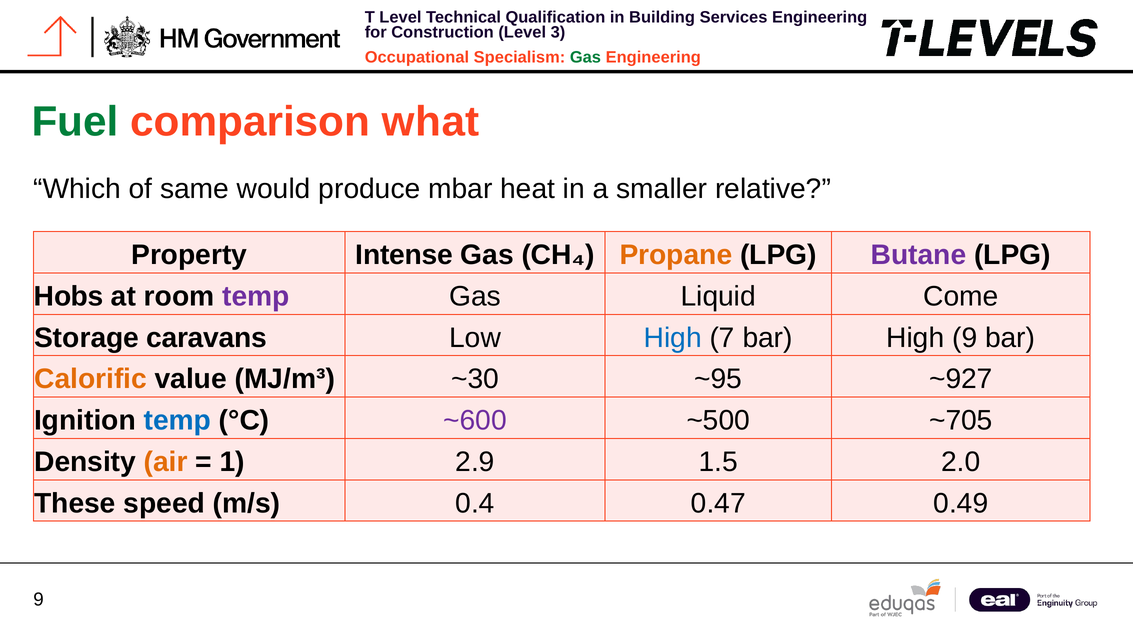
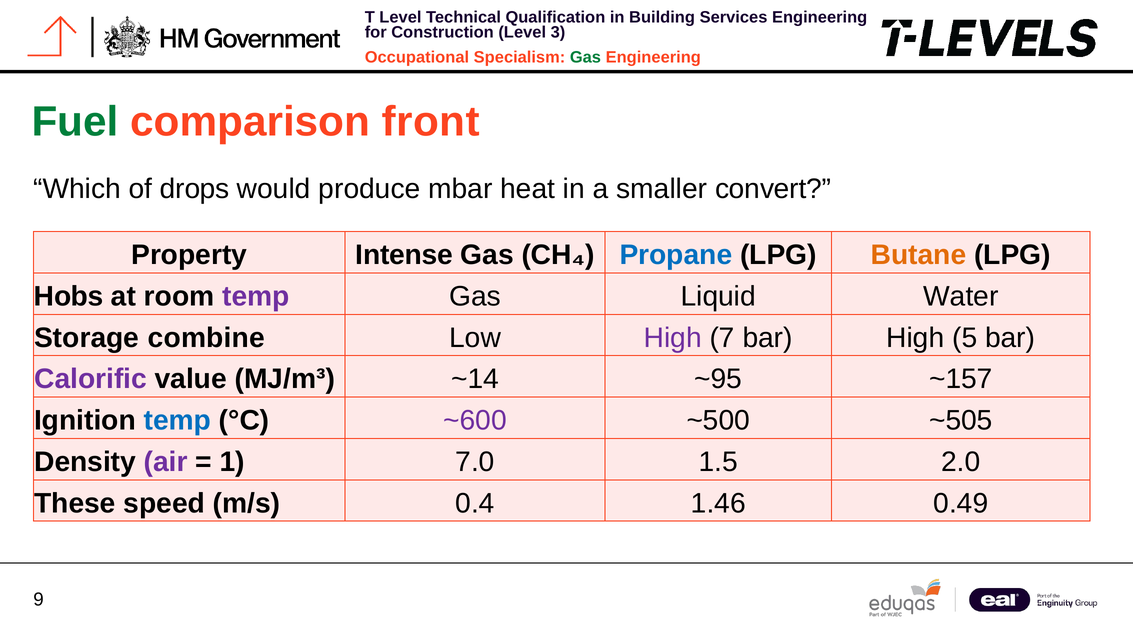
what: what -> front (431, 122)
same: same -> drops (195, 189)
relative: relative -> convert (773, 189)
Propane colour: orange -> blue (676, 255)
Butane colour: purple -> orange (918, 255)
Come: Come -> Water (961, 296)
caravans: caravans -> combine (206, 338)
High colour: blue -> purple (673, 338)
High 9: 9 -> 5 (965, 338)
Calorific colour: orange -> purple (91, 379)
~30: ~30 -> ~14 (475, 379)
~927: ~927 -> ~157 (961, 379)
~705: ~705 -> ~505 (961, 421)
air colour: orange -> purple (166, 462)
2.9: 2.9 -> 7.0 (475, 462)
0.47: 0.47 -> 1.46 (718, 503)
